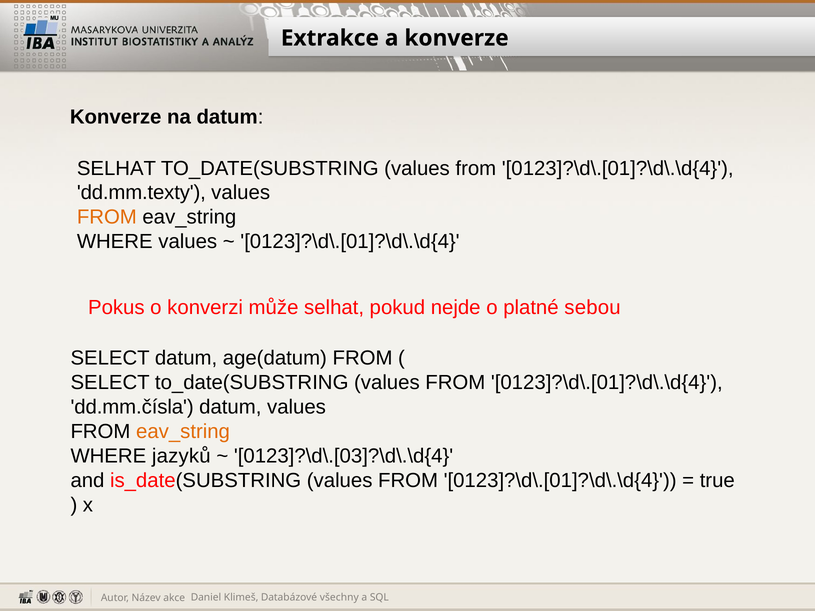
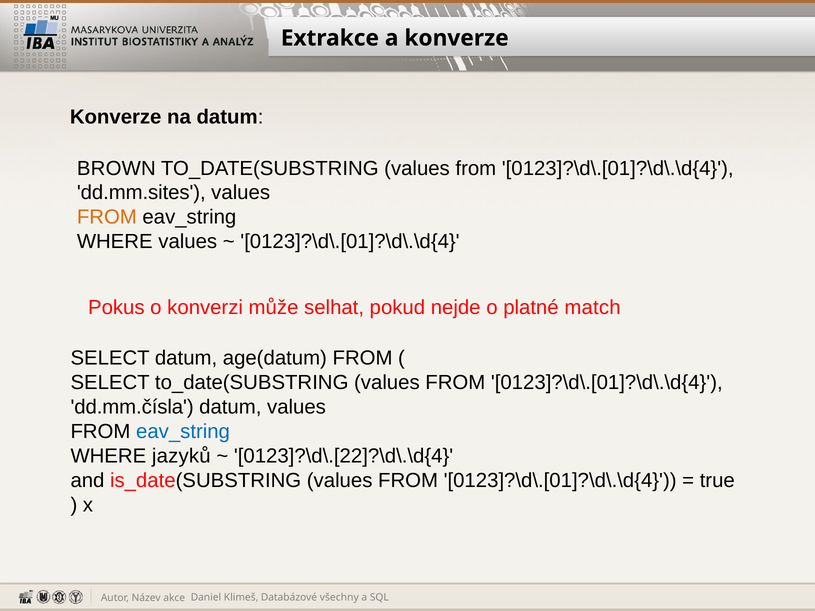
SELHAT: SELHAT -> BROWN (116, 168)
dd.mm.texty: dd.mm.texty -> dd.mm.sites (141, 193)
sebou: sebou -> match (593, 308)
eav_string colour: orange -> blue (183, 432)
0123]?\d\.[03]?\d\.\d{4: 0123]?\d\.[03]?\d\.\d{4 -> 0123]?\d\.[22]?\d\.\d{4 (344, 456)
